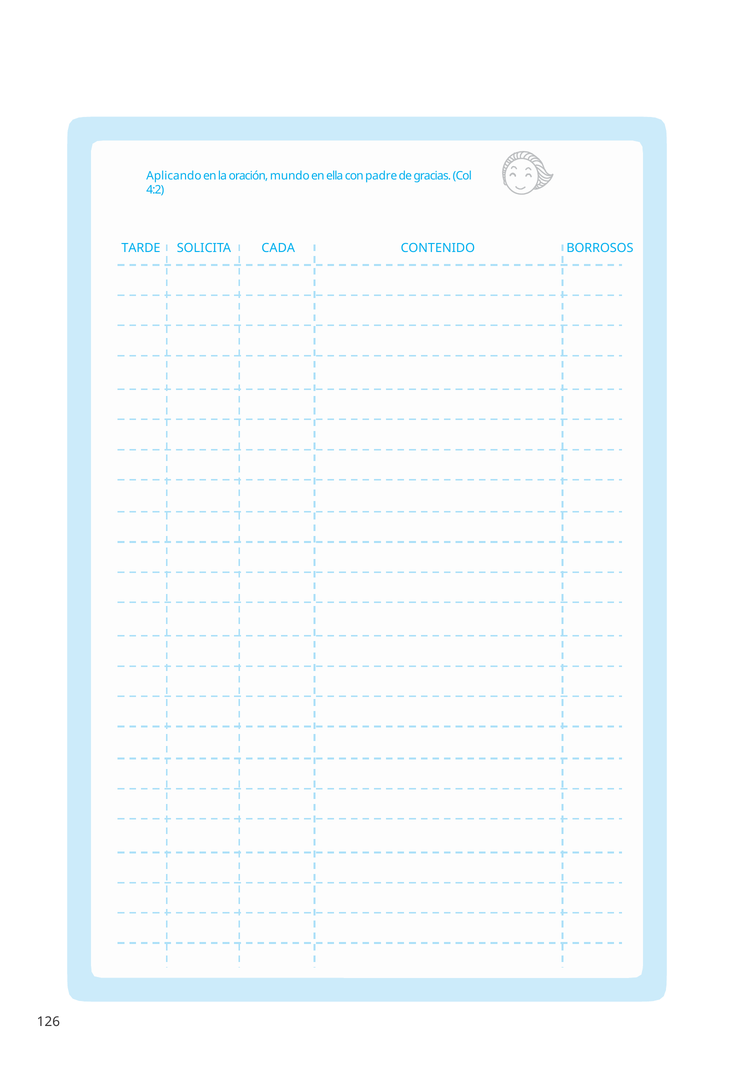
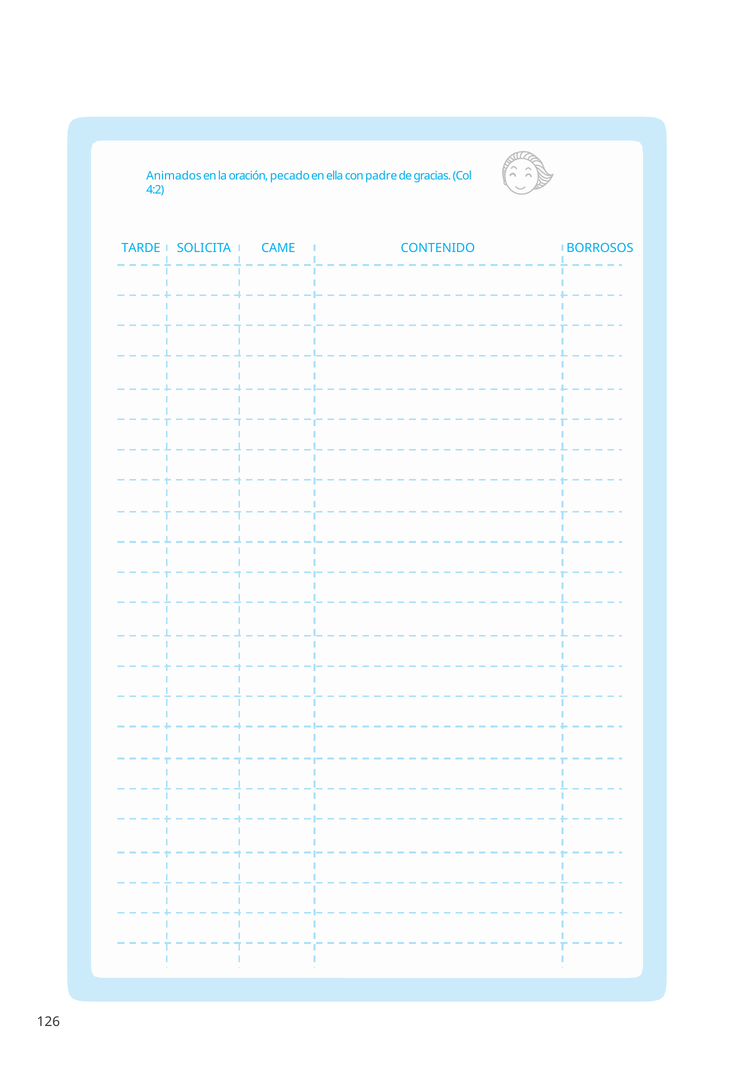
Aplicando: Aplicando -> Animados (174, 176)
mundo: mundo -> pecado (290, 176)
CADA: CADA -> CAME (278, 248)
